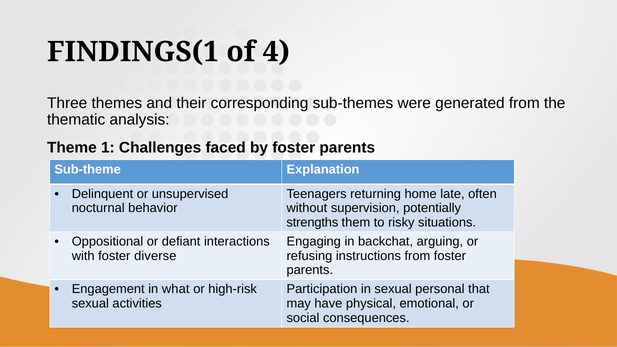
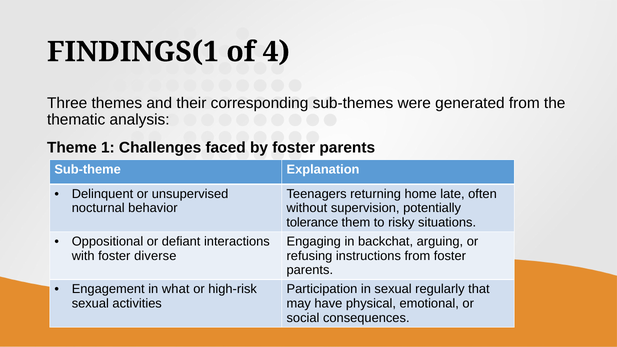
strengths: strengths -> tolerance (312, 223)
personal: personal -> regularly (440, 289)
